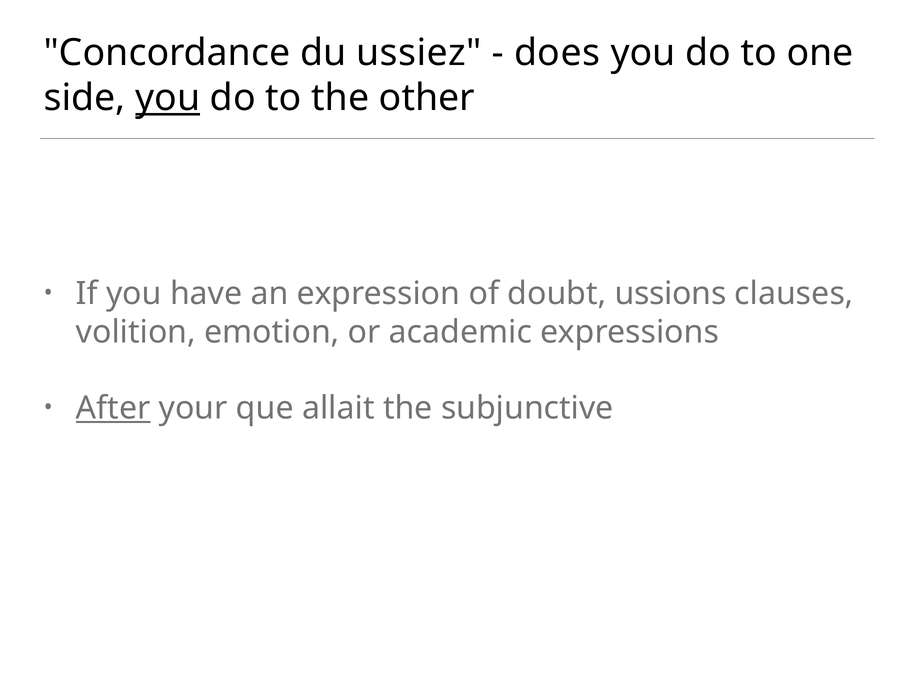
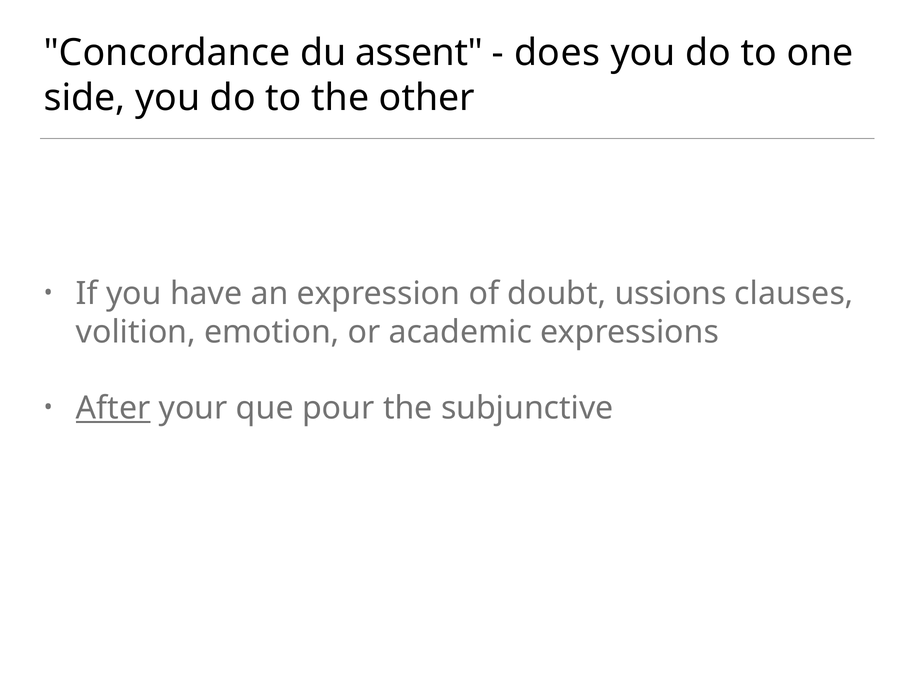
ussiez: ussiez -> assent (419, 53)
you underline: present -> none (168, 98)
allait: allait -> pour (338, 408)
